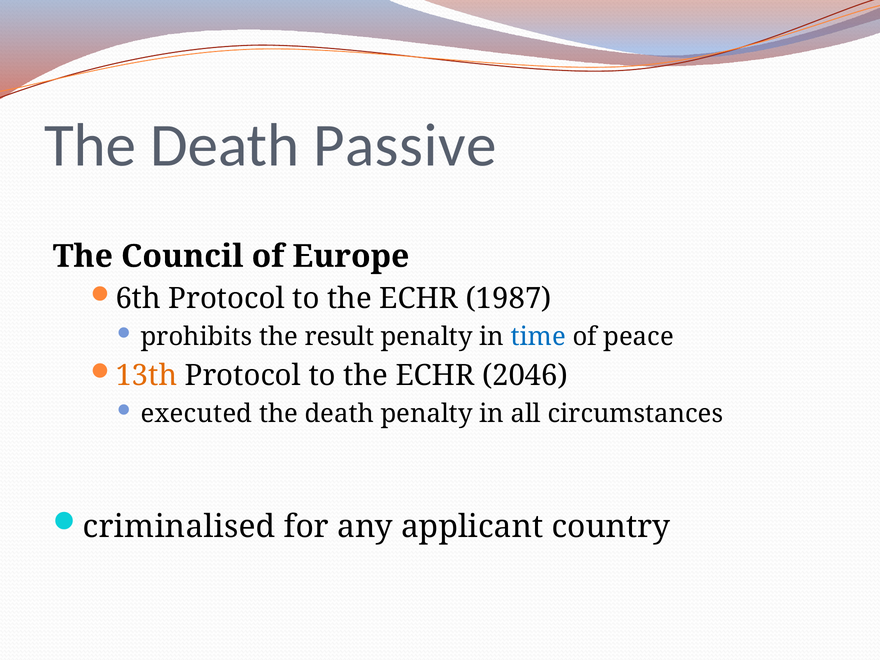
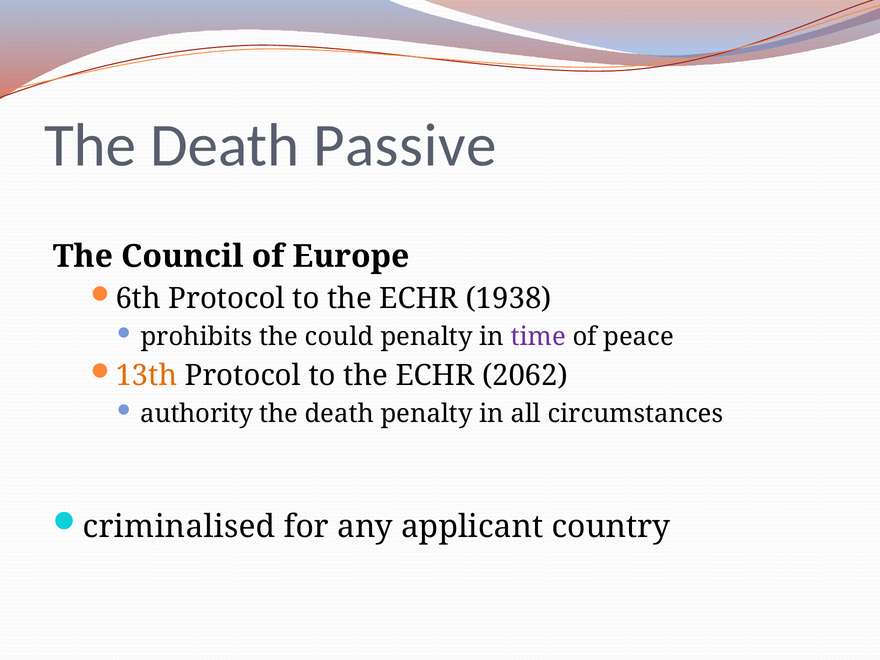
1987: 1987 -> 1938 (509, 299)
result: result -> could (339, 337)
time colour: blue -> purple (538, 337)
2046: 2046 -> 2062 (525, 376)
executed: executed -> authority (197, 414)
